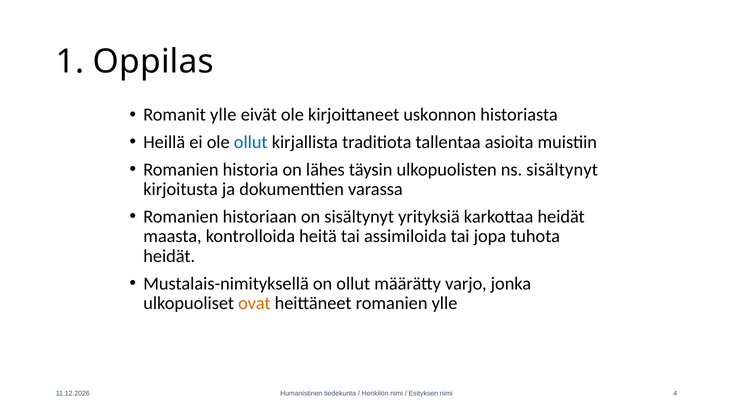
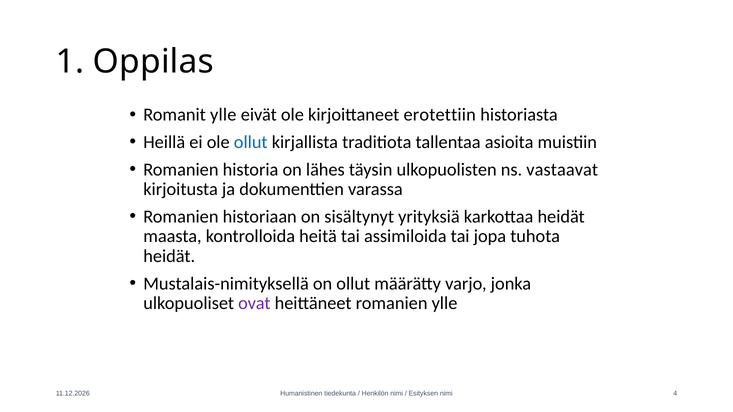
uskonnon: uskonnon -> erotettiin (440, 115)
ns sisältynyt: sisältynyt -> vastaavat (562, 170)
ovat colour: orange -> purple (254, 304)
